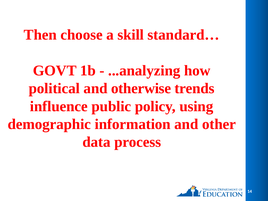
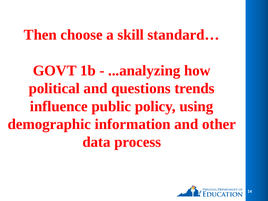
otherwise: otherwise -> questions (141, 88)
